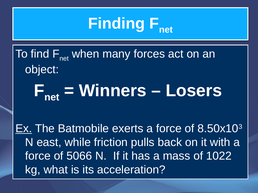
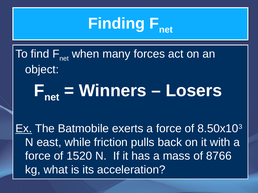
5066: 5066 -> 1520 (79, 156)
1022: 1022 -> 8766 (219, 156)
